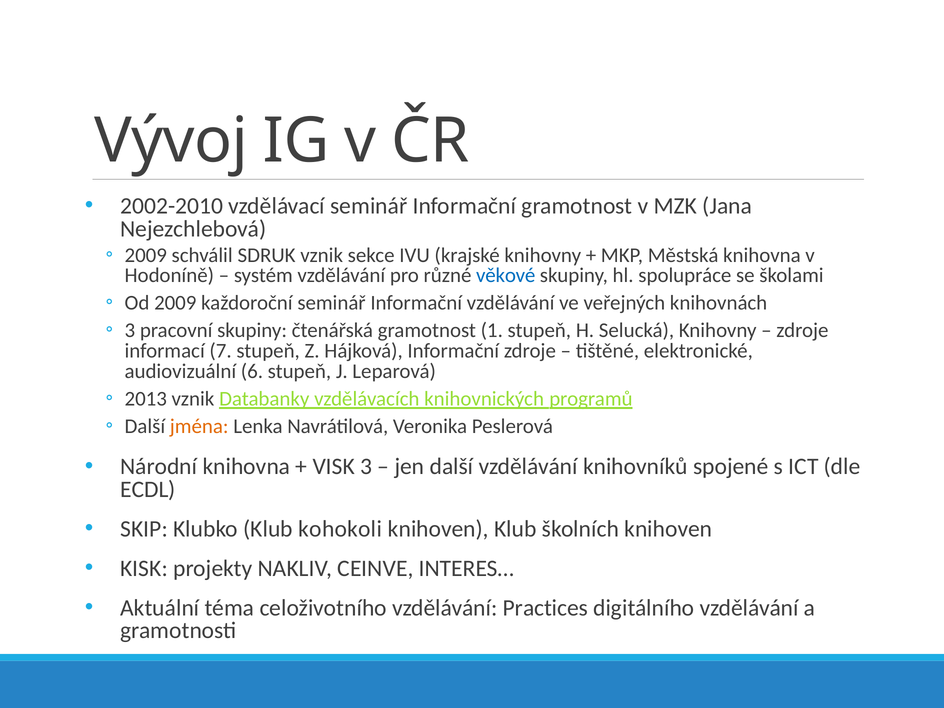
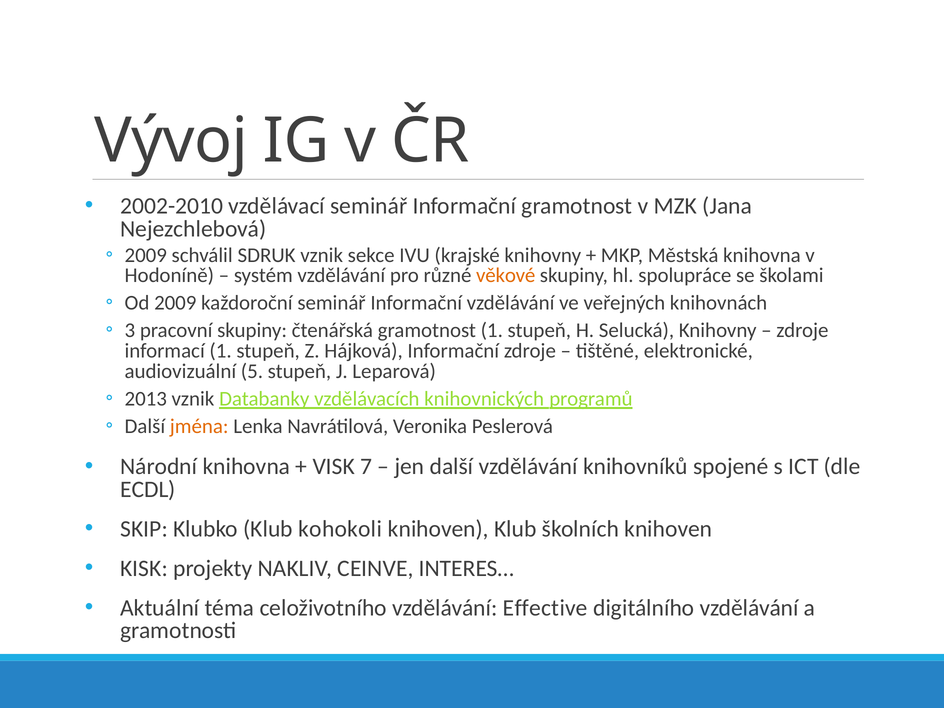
věkové colour: blue -> orange (506, 276)
informací 7: 7 -> 1 (221, 351)
6: 6 -> 5 (252, 371)
VISK 3: 3 -> 7 (366, 467)
Practices: Practices -> Effective (545, 608)
